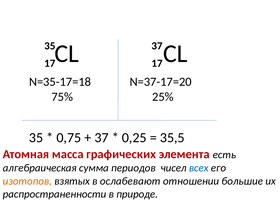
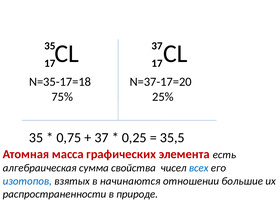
периодов: периодов -> свойства (133, 168)
изотопов colour: orange -> blue (27, 181)
ослабевают: ослабевают -> начинаются (130, 181)
